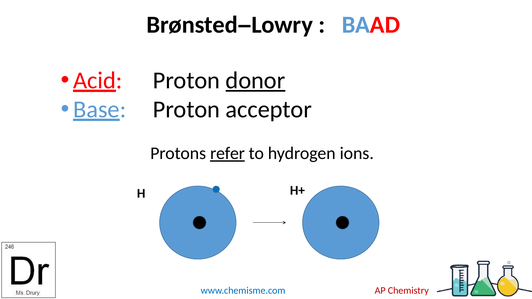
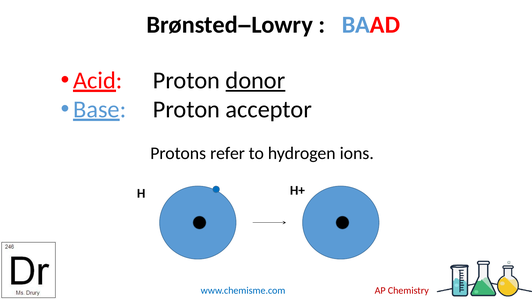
refer underline: present -> none (227, 154)
